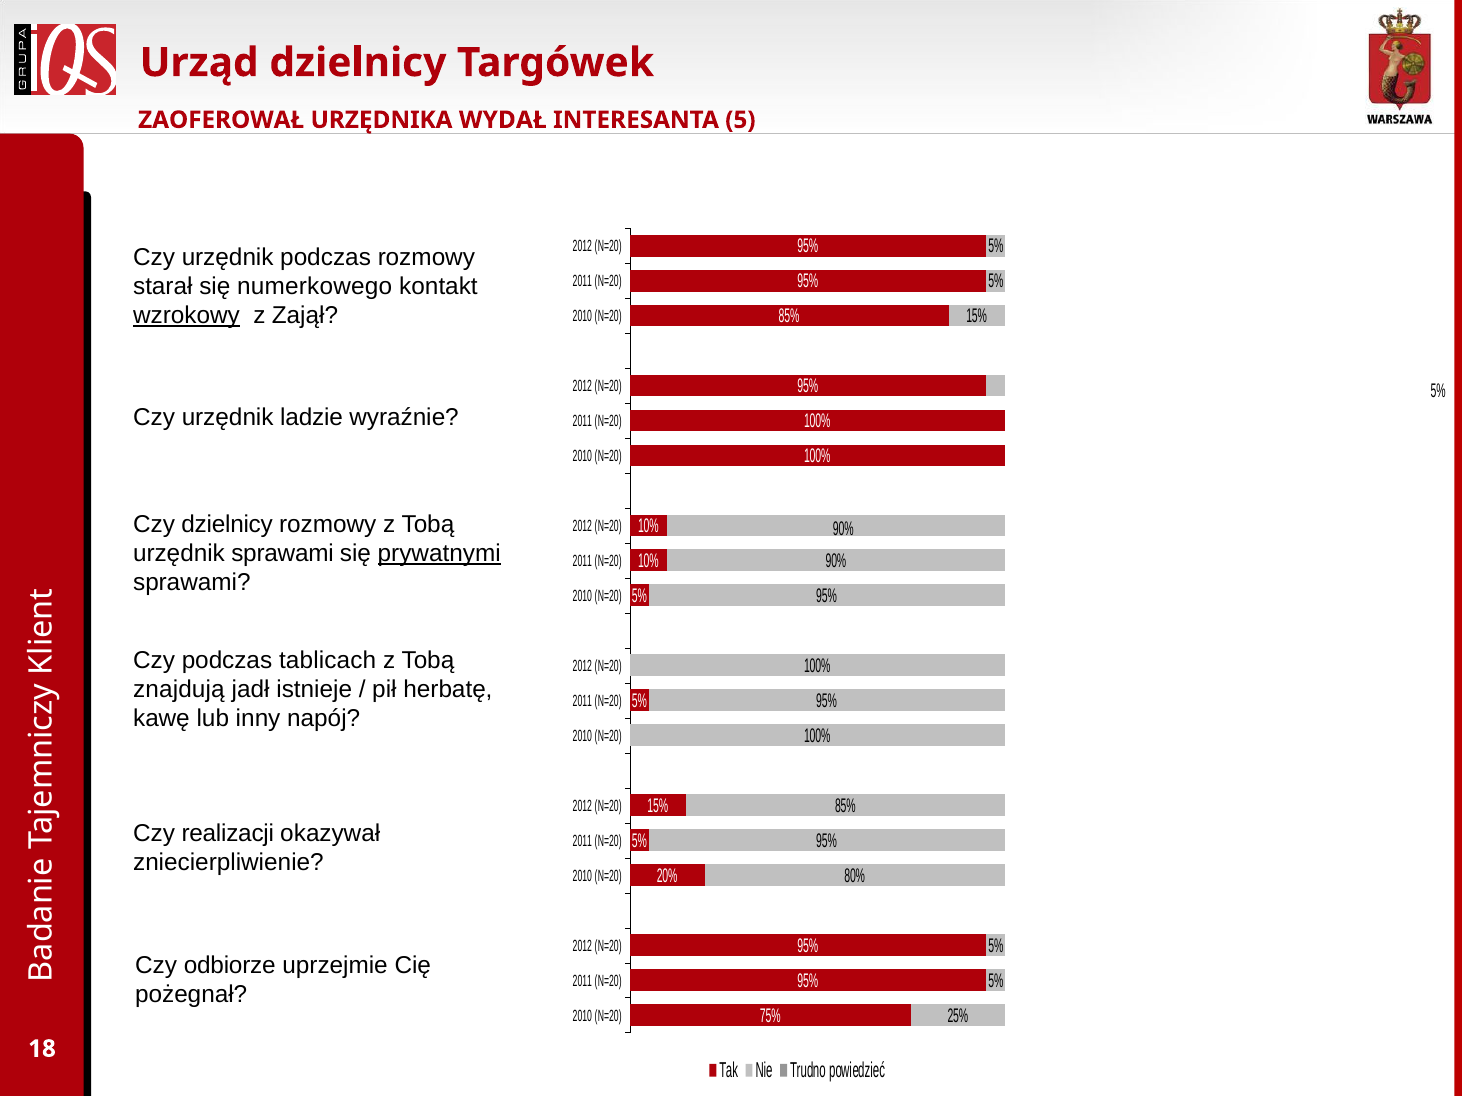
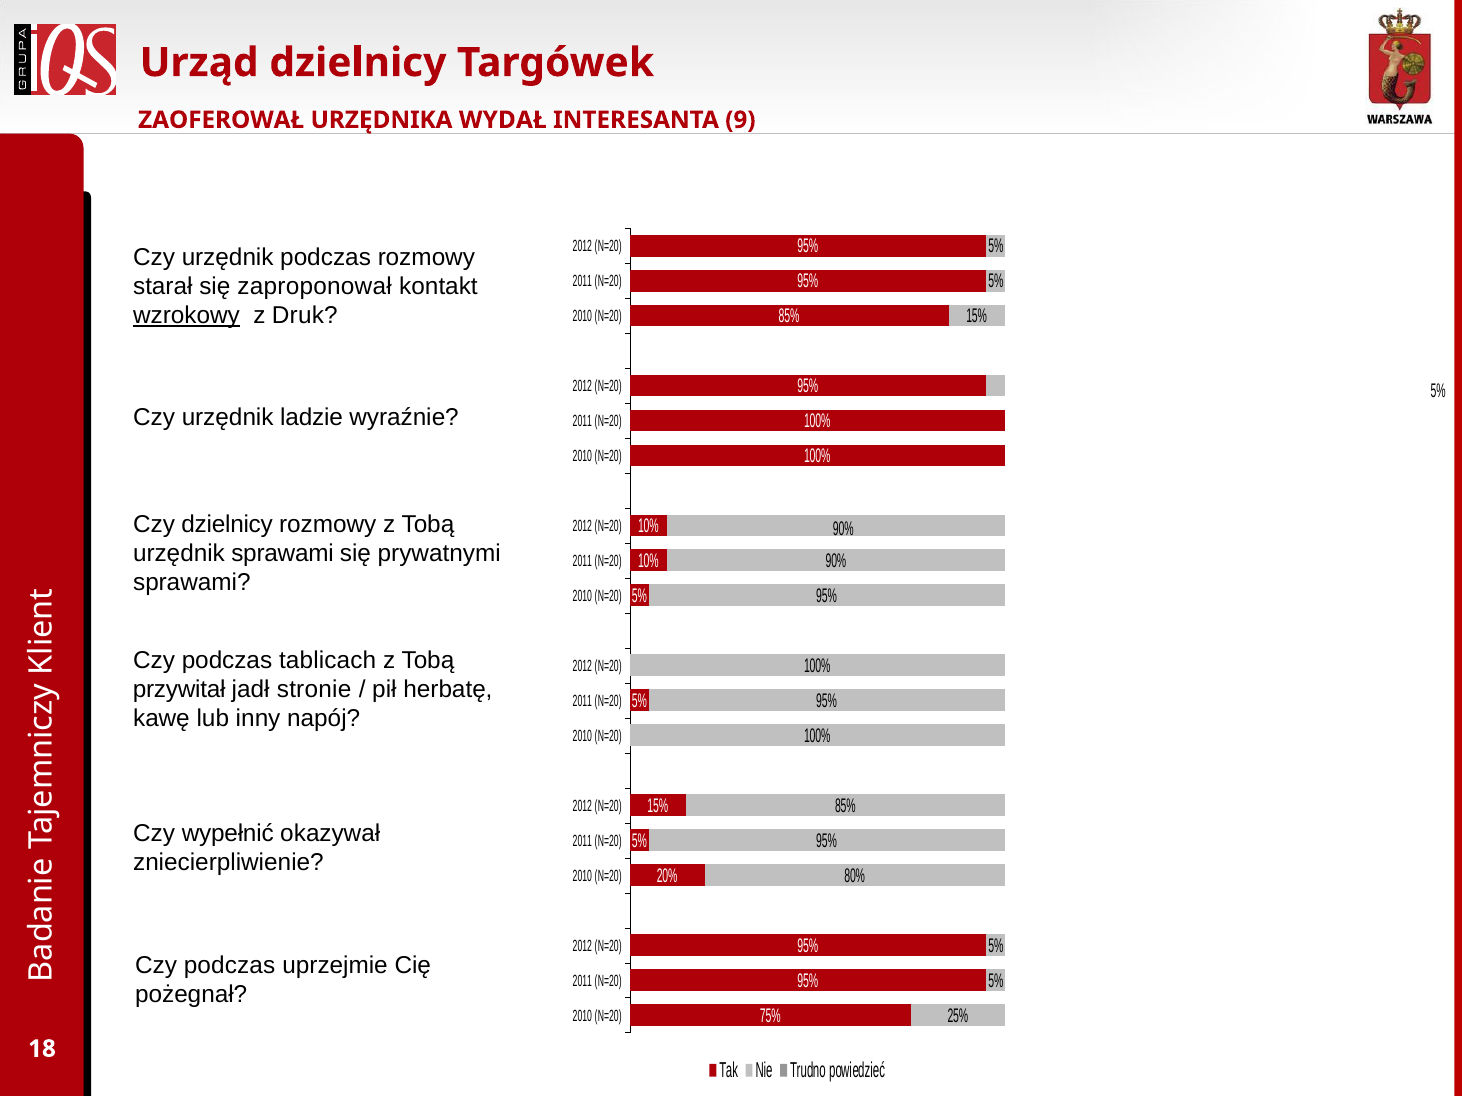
5: 5 -> 9 (740, 120)
numerkowego: numerkowego -> zaproponował (315, 286)
Zajął: Zajął -> Druk (305, 316)
prywatnymi underline: present -> none (439, 554)
znajdują: znajdują -> przywitał (179, 690)
istnieje: istnieje -> stronie (314, 690)
realizacji: realizacji -> wypełnić (228, 834)
odbiorze: odbiorze -> podczas (230, 966)
